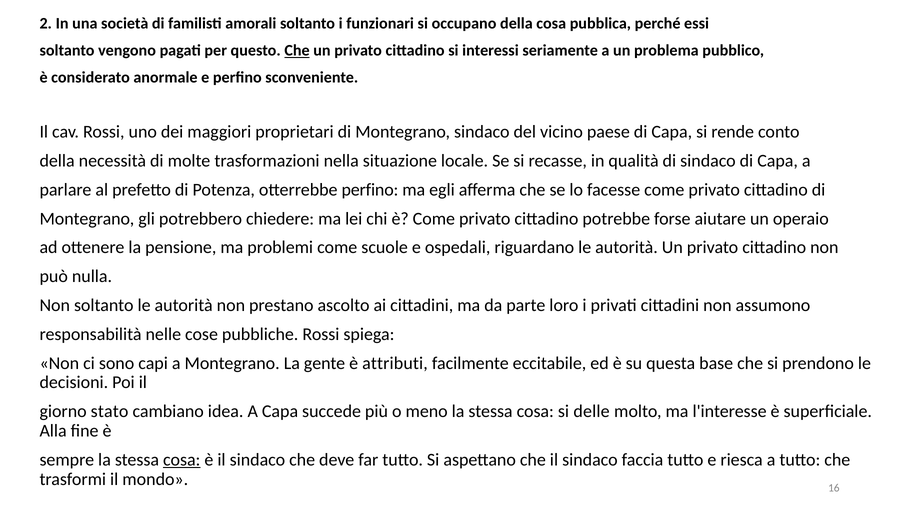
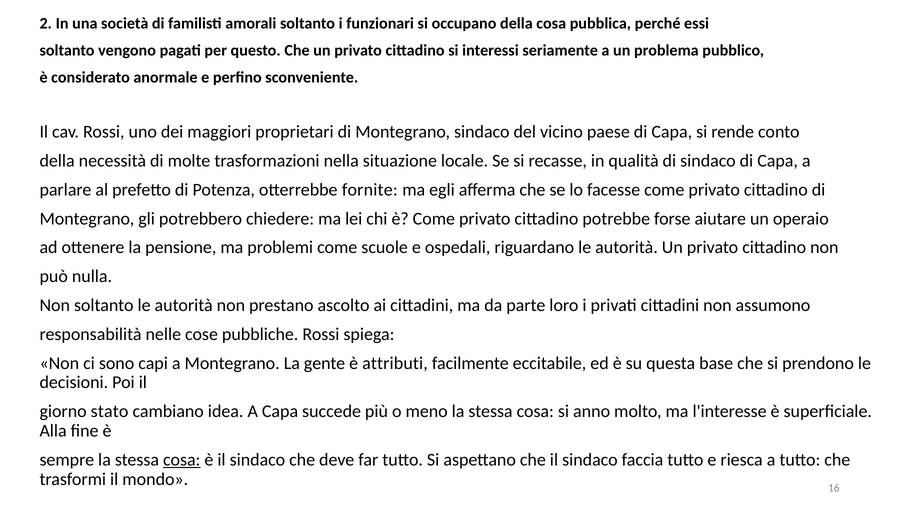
Che underline: present -> none (297, 50)
otterrebbe perfino: perfino -> fornite (370, 190)
delle: delle -> anno (592, 412)
